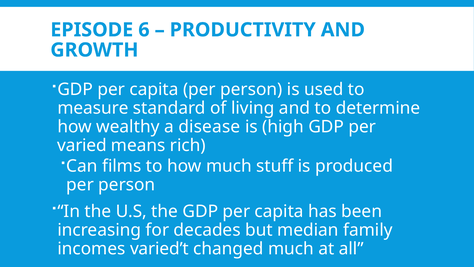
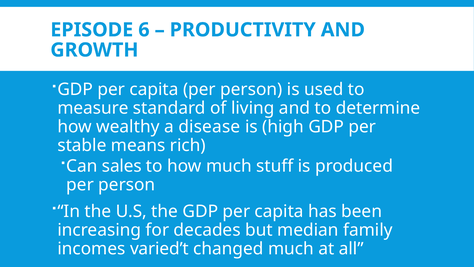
varied: varied -> stable (82, 145)
films: films -> sales (122, 166)
